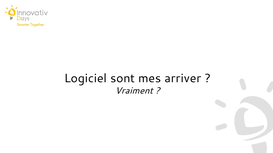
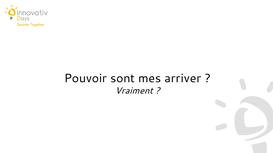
Logiciel: Logiciel -> Pouvoir (85, 79)
